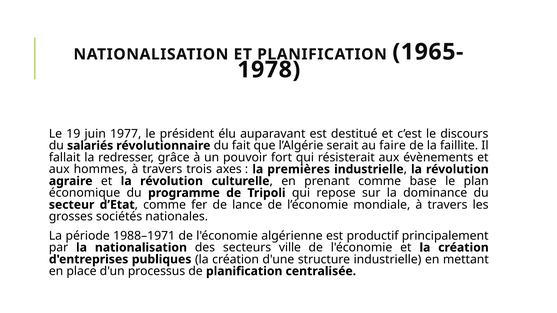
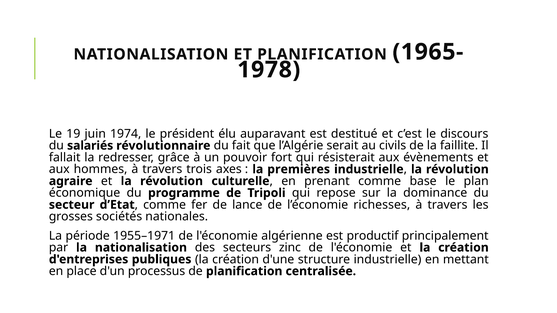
1977: 1977 -> 1974 (126, 134)
faire: faire -> civils (393, 146)
mondiale: mondiale -> richesses (382, 205)
1988–1971: 1988–1971 -> 1955–1971 (144, 236)
ville: ville -> zinc (290, 248)
